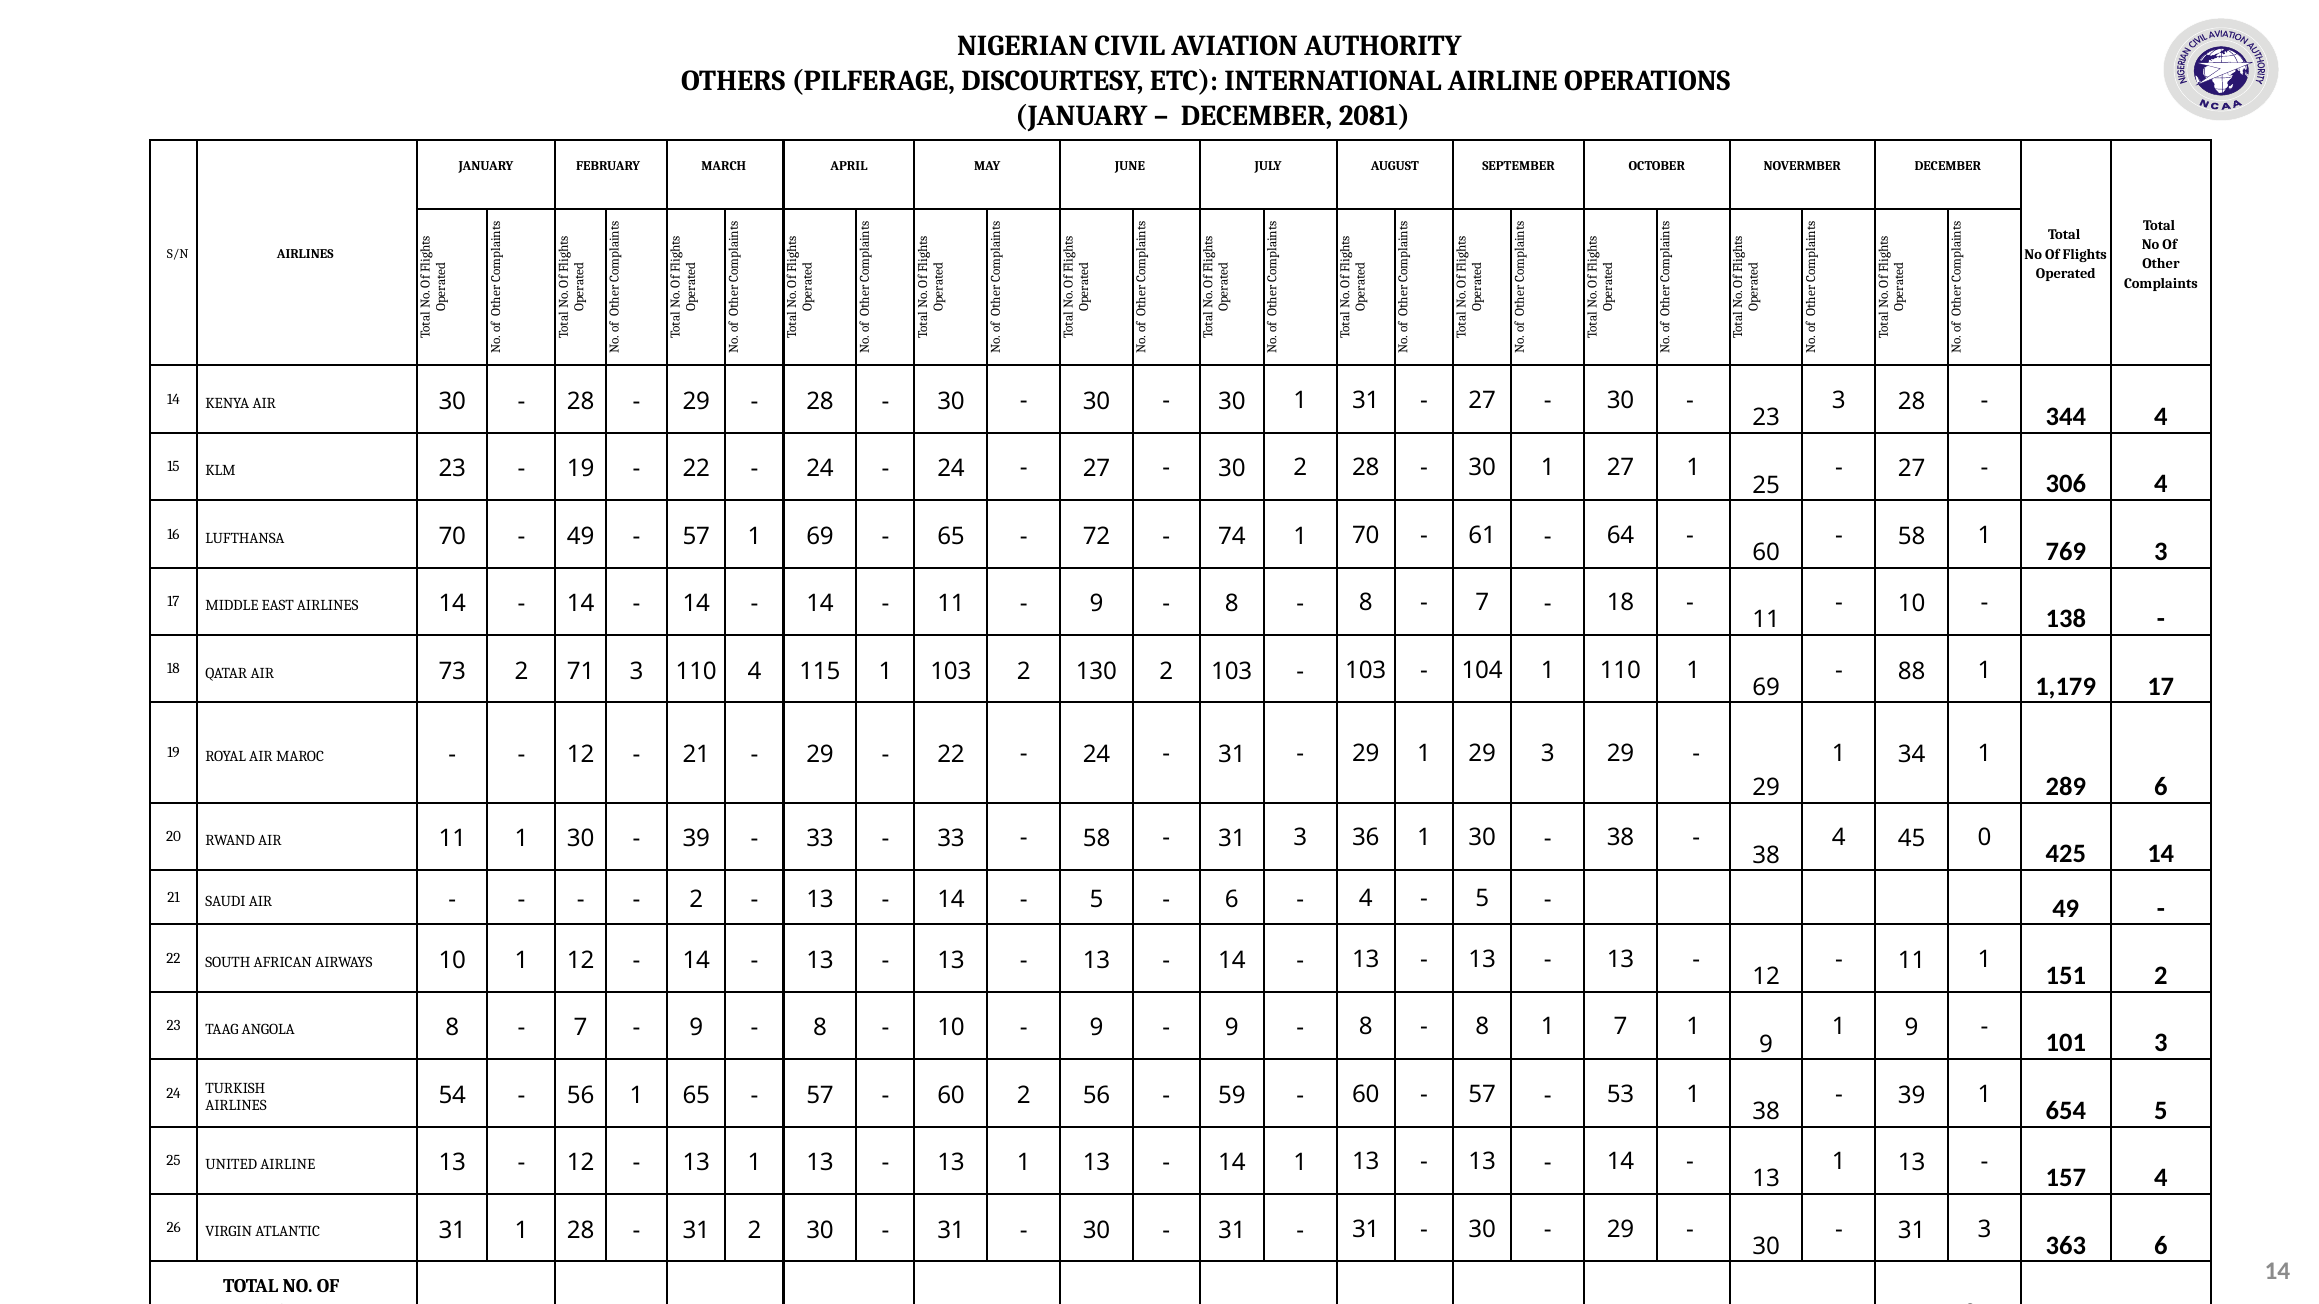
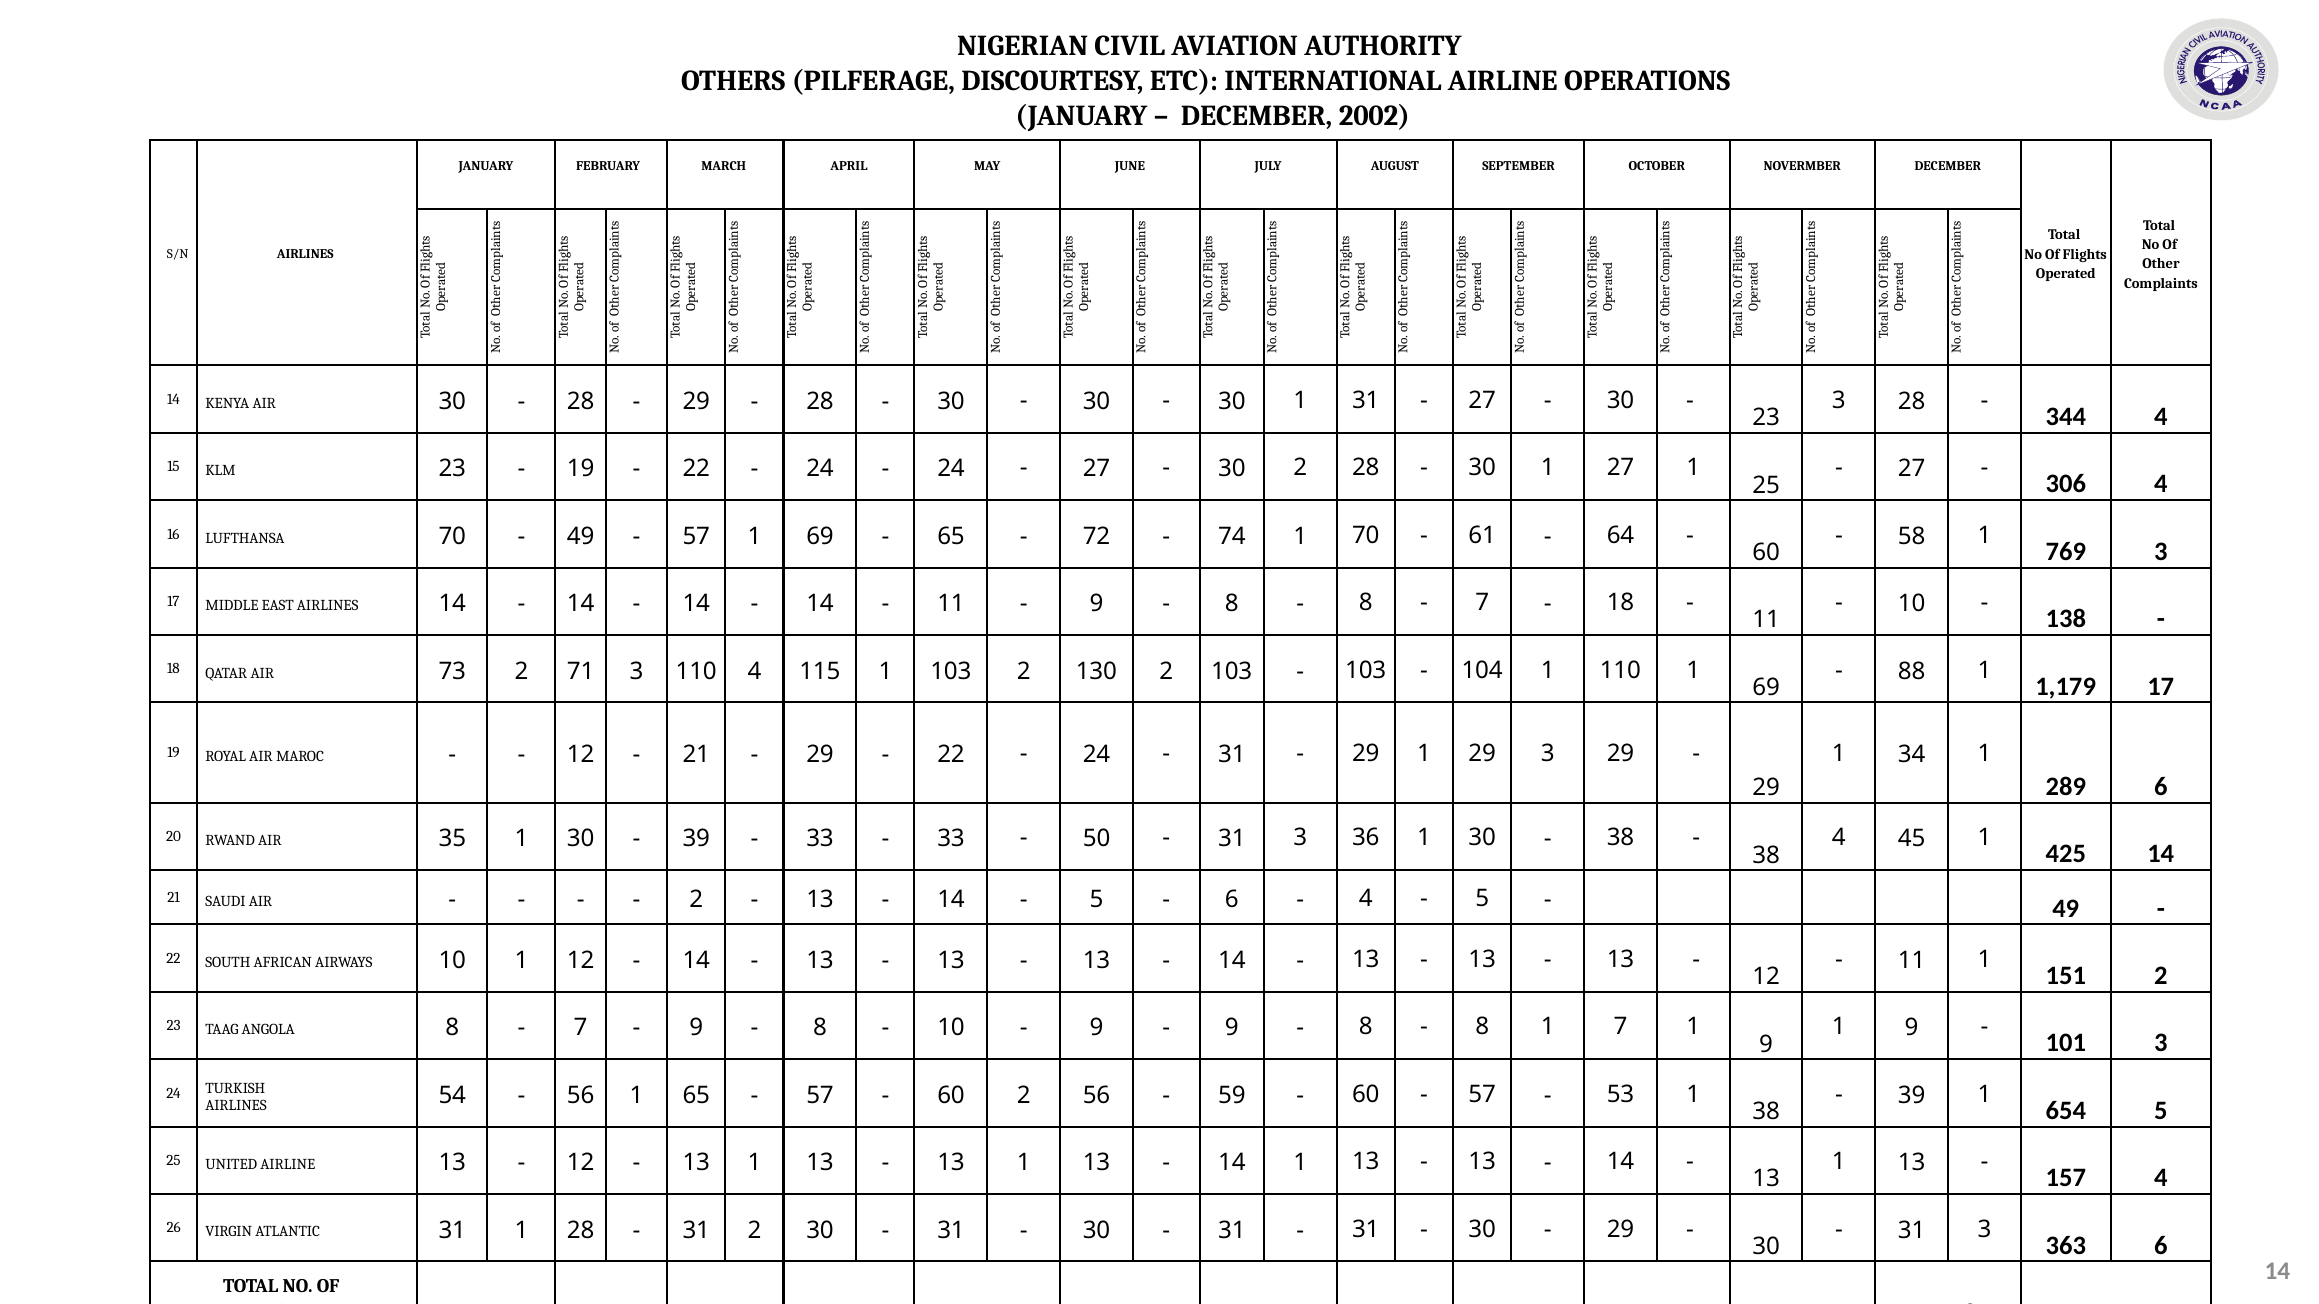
2081: 2081 -> 2002 (1374, 116)
AIR 11: 11 -> 35 (452, 839)
58: 58 -> 50 (1097, 839)
45 0: 0 -> 1 (1984, 838)
